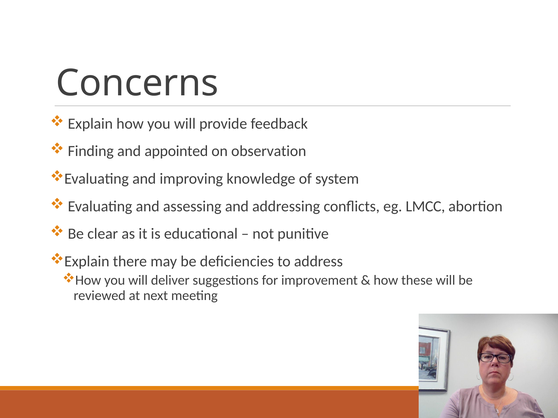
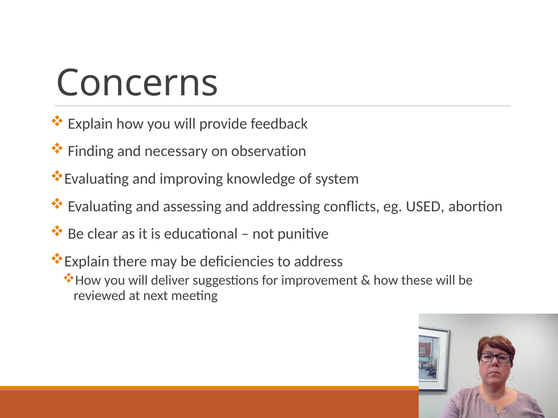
appointed: appointed -> necessary (176, 151)
LMCC: LMCC -> USED (425, 206)
